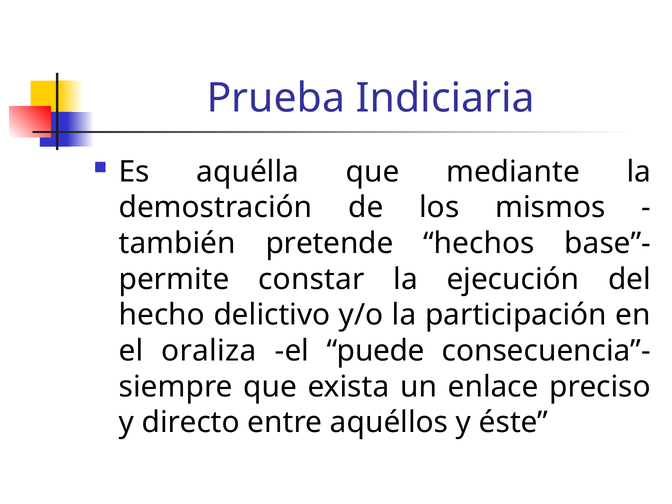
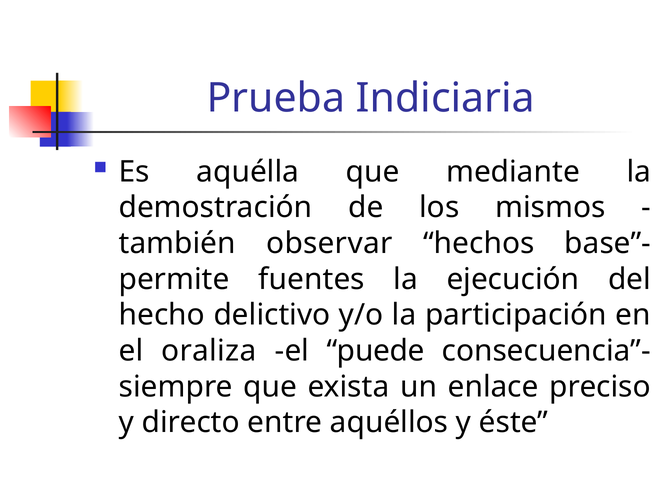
pretende: pretende -> observar (329, 243)
constar: constar -> fuentes (312, 279)
